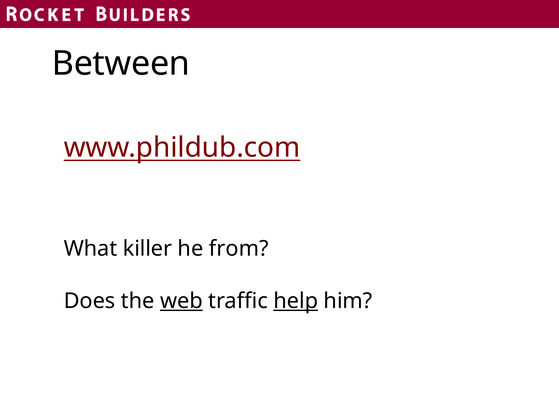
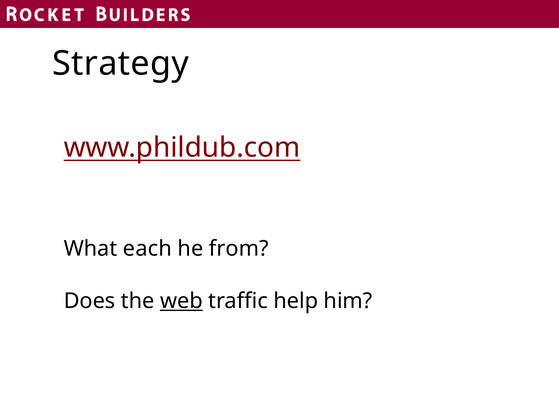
Between: Between -> Strategy (121, 63)
killer: killer -> each (147, 248)
help underline: present -> none (296, 300)
